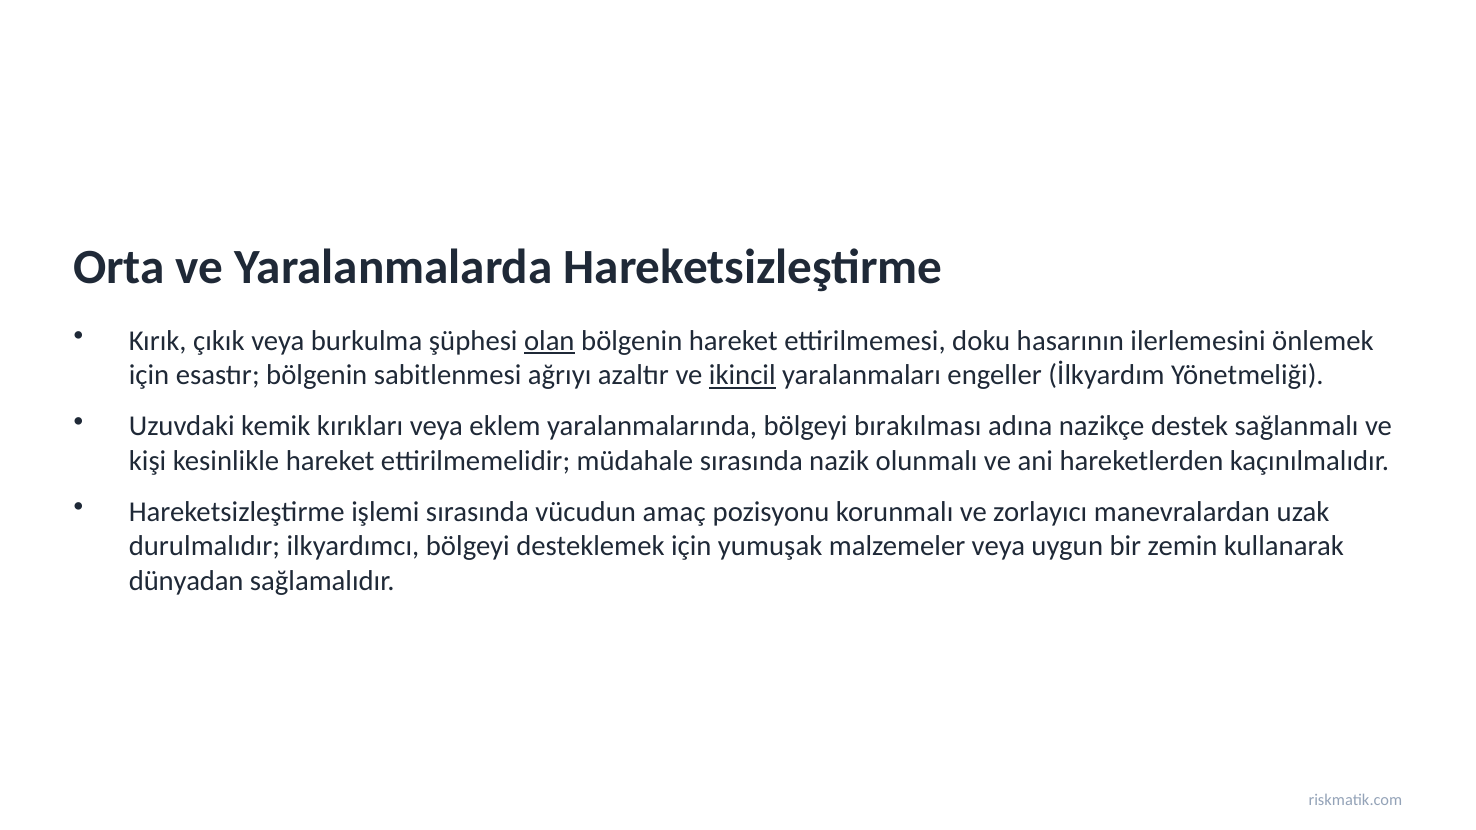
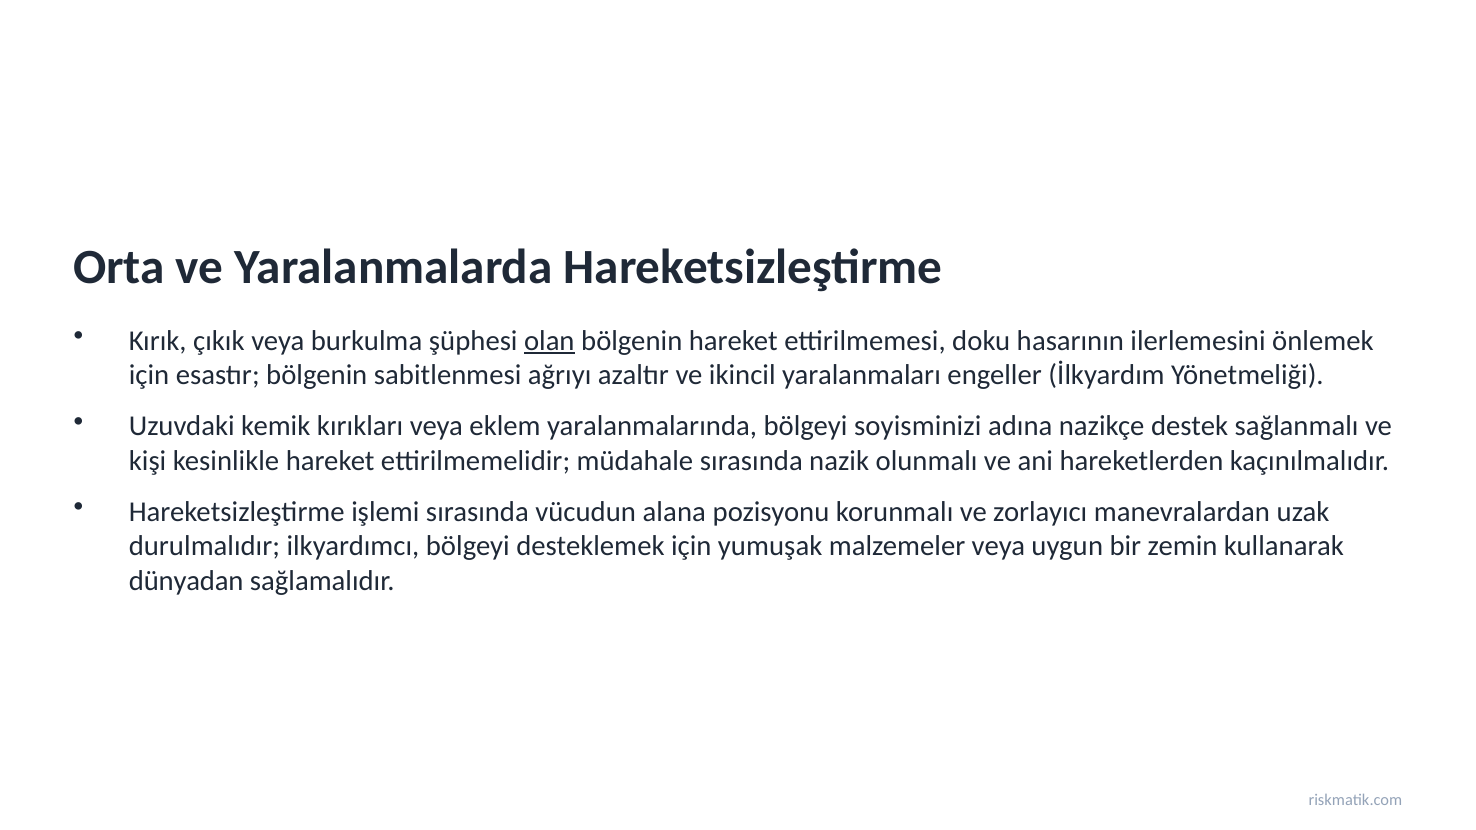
ikincil underline: present -> none (742, 376)
bırakılması: bırakılması -> soyisminizi (918, 426)
amaç: amaç -> alana (674, 512)
